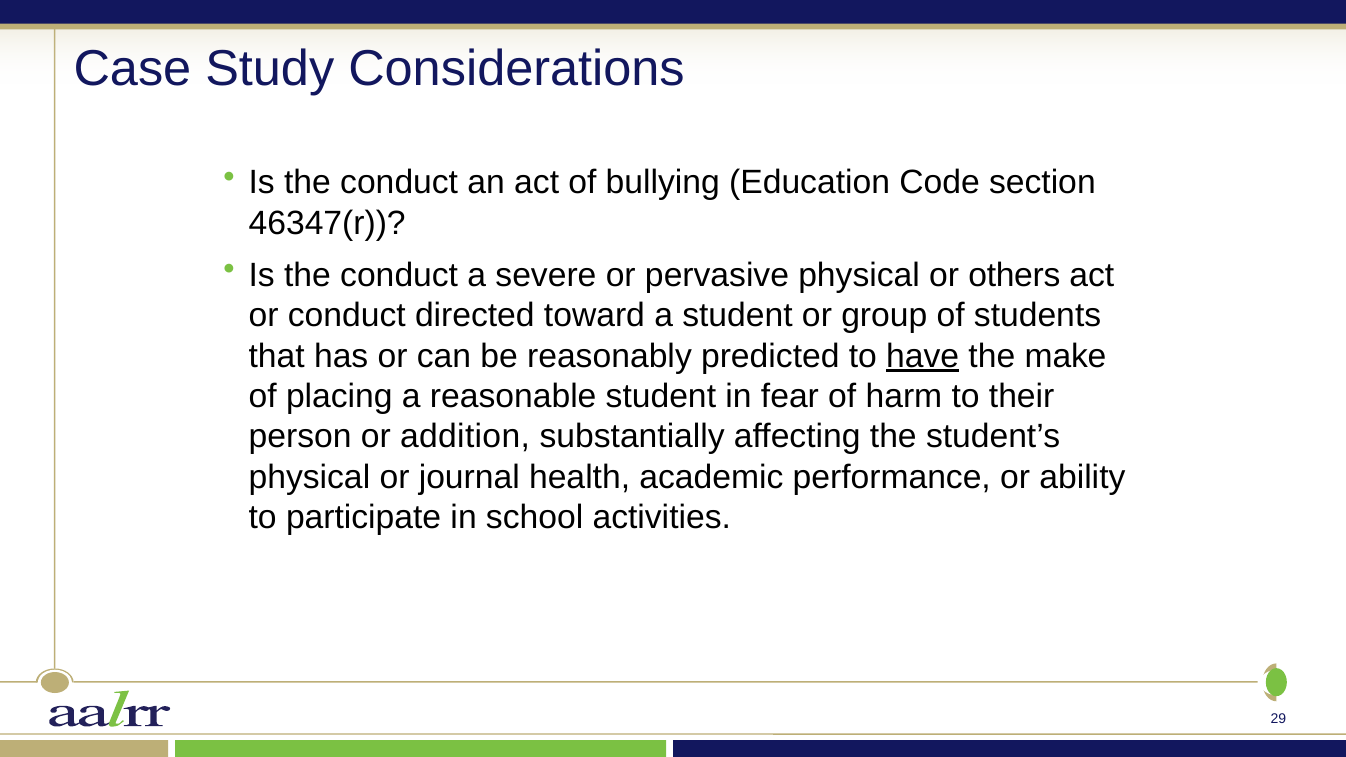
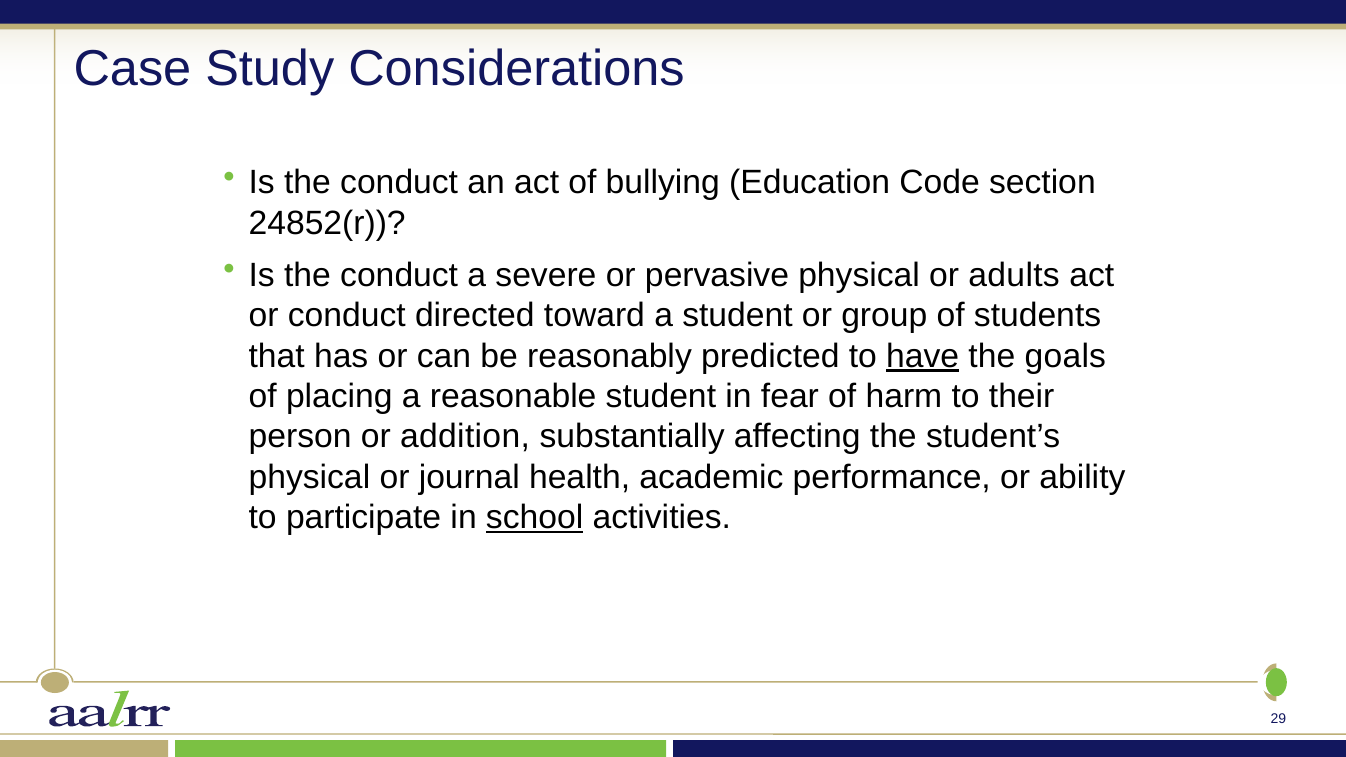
46347(r: 46347(r -> 24852(r (327, 223)
others: others -> adults (1014, 275)
make: make -> goals (1065, 356)
school underline: none -> present (535, 518)
